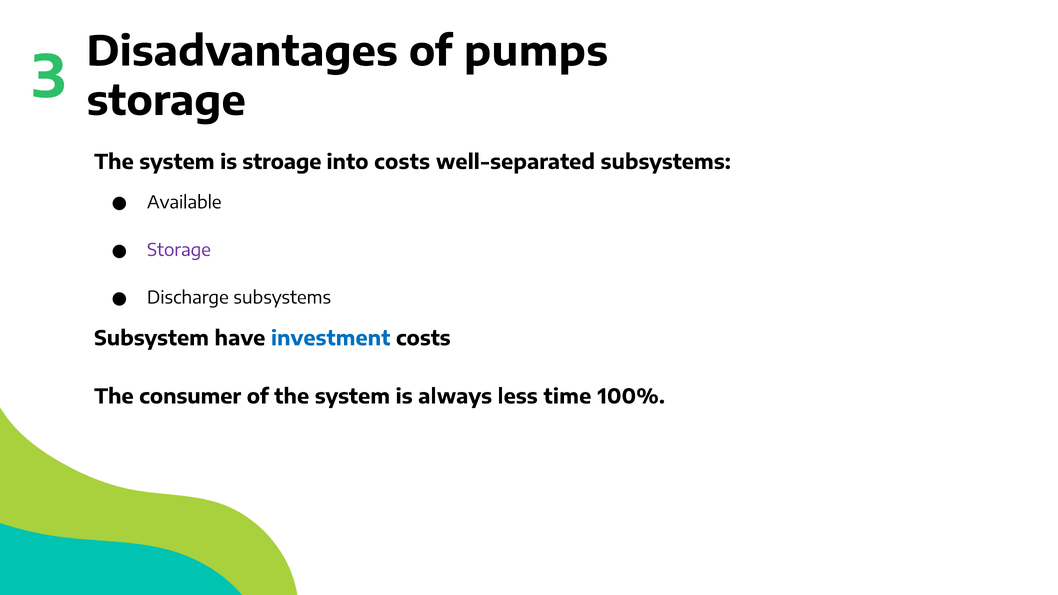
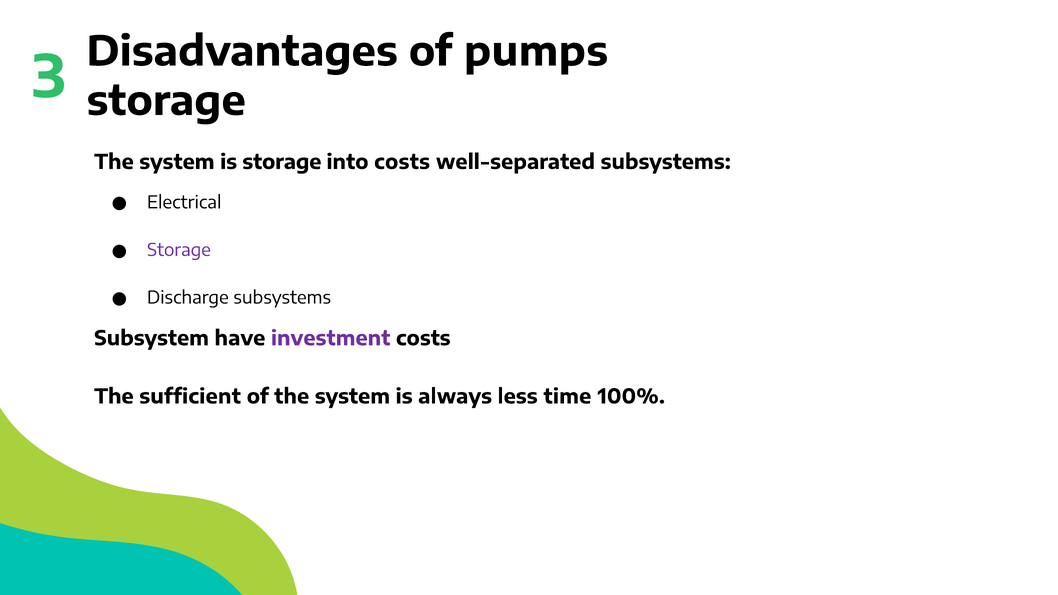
is stroage: stroage -> storage (282, 162)
Available: Available -> Electrical (184, 203)
investment colour: blue -> purple (331, 339)
consumer: consumer -> sufficient (190, 397)
